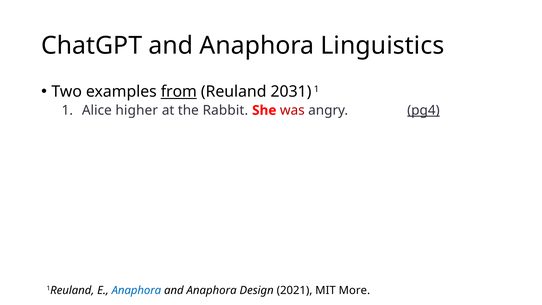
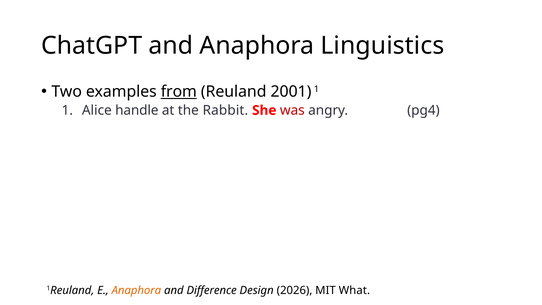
2031: 2031 -> 2001 (291, 92)
higher: higher -> handle (137, 110)
pg4 underline: present -> none (423, 110)
Anaphora colour: blue -> orange (136, 290)
Anaphora: Anaphora -> Difference (212, 290)
2021: 2021 -> 2026 (295, 290)
More: More -> What (354, 290)
